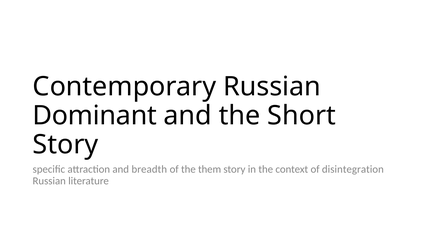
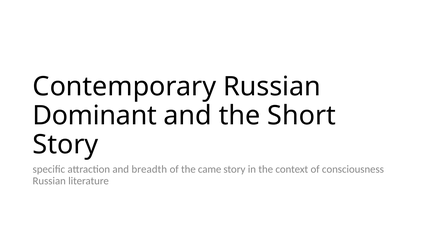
them: them -> came (210, 170)
disintegration: disintegration -> consciousness (353, 170)
